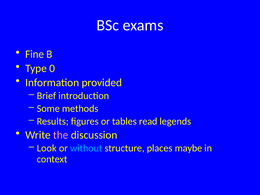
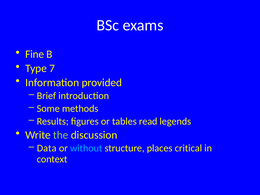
0: 0 -> 7 (52, 68)
the colour: pink -> light green (61, 135)
Look: Look -> Data (47, 148)
maybe: maybe -> critical (188, 148)
